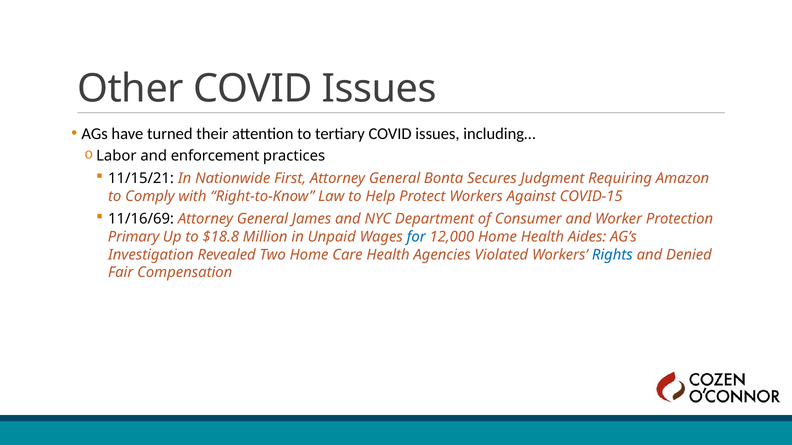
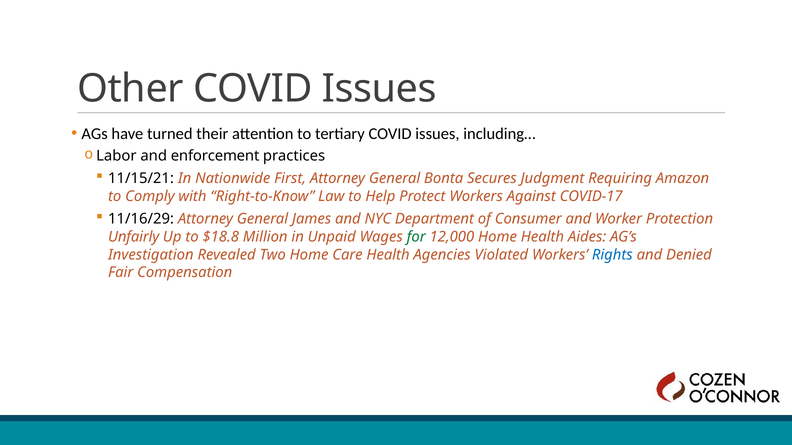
COVID-15: COVID-15 -> COVID-17 (591, 197)
11/16/69: 11/16/69 -> 11/16/29 (141, 219)
Primary: Primary -> Unfairly (134, 237)
for colour: blue -> green (416, 237)
